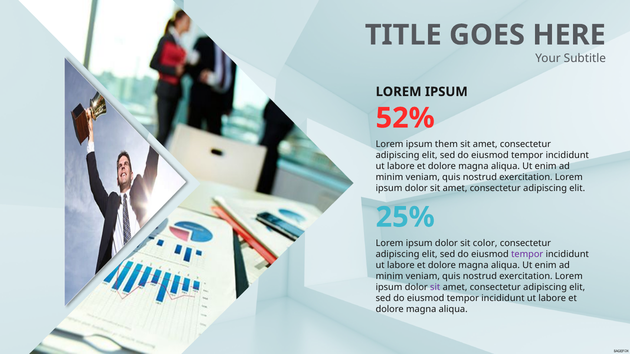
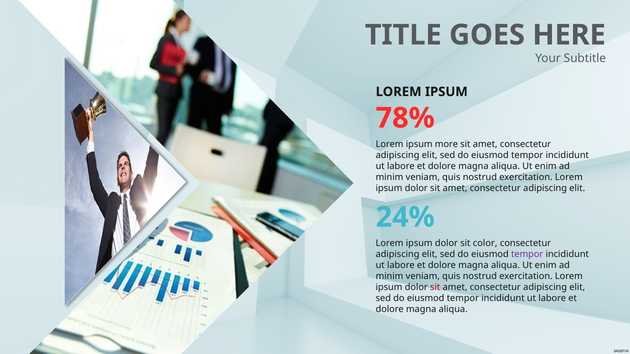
52%: 52% -> 78% (405, 118)
them: them -> more (446, 144)
25%: 25% -> 24% (405, 217)
sit colour: purple -> red (435, 288)
